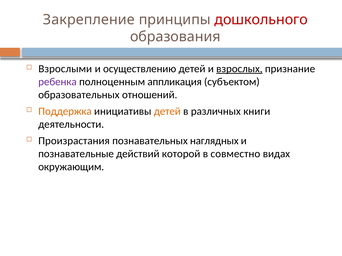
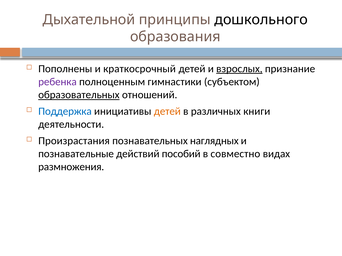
Закрепление: Закрепление -> Дыхательной (89, 20)
дошкольного colour: red -> black (261, 20)
Взрослыми: Взрослыми -> Пополнены (65, 69)
осуществлению: осуществлению -> краткосрочный (140, 69)
аппликация: аппликация -> гимнастики (175, 82)
образовательных underline: none -> present (79, 95)
Поддержка colour: orange -> blue (65, 111)
которой: которой -> пособий (181, 154)
окружающим: окружающим -> размножения (71, 167)
